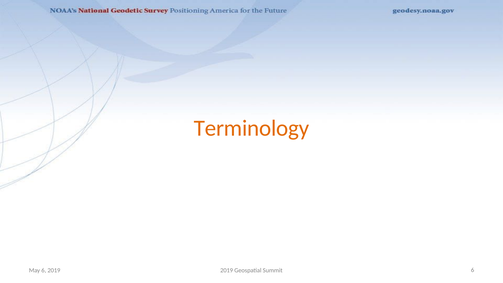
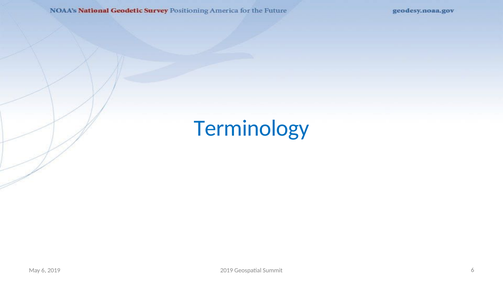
Terminology colour: orange -> blue (252, 128)
